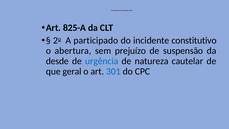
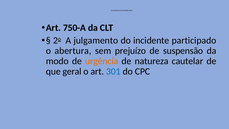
825-A: 825-A -> 750-A (74, 28)
participado: participado -> julgamento (96, 40)
constitutivo: constitutivo -> participado (194, 40)
desde: desde -> modo (57, 61)
urgência colour: blue -> orange (102, 61)
